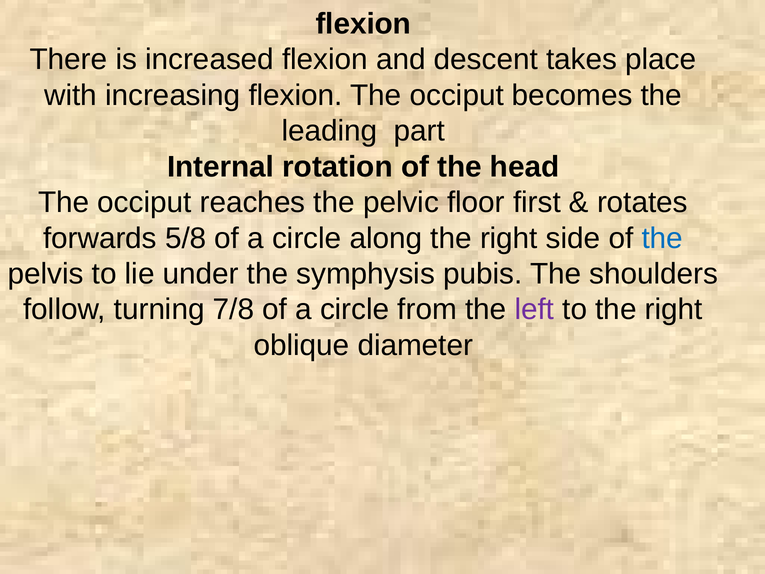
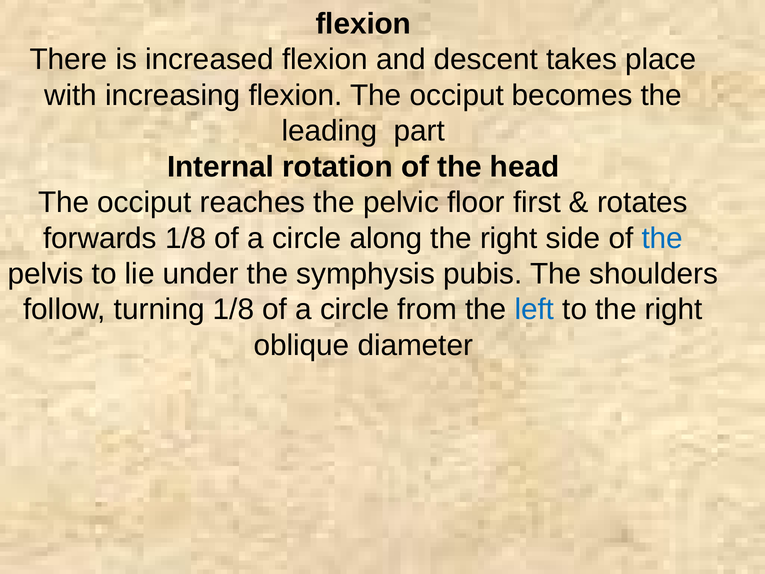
forwards 5/8: 5/8 -> 1/8 (186, 238)
turning 7/8: 7/8 -> 1/8 (233, 310)
left colour: purple -> blue (534, 310)
